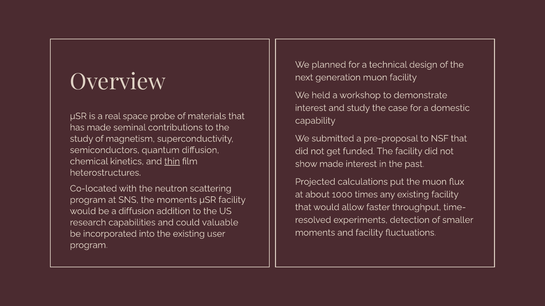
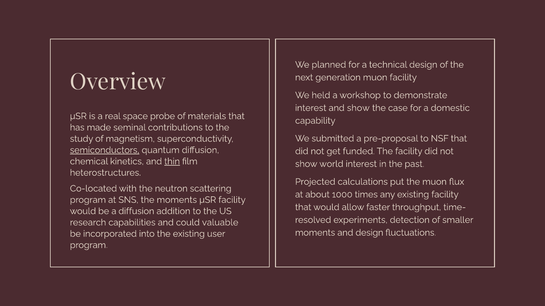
and study: study -> show (358, 108)
semiconductors underline: none -> present (105, 150)
show made: made -> world (331, 164)
and facility: facility -> design (369, 233)
